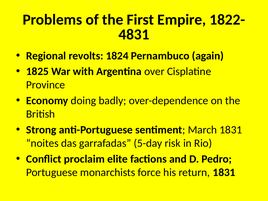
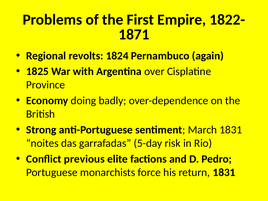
4831: 4831 -> 1871 (134, 34)
proclaim: proclaim -> previous (84, 159)
